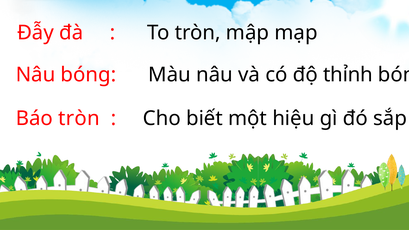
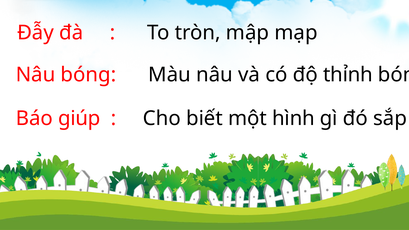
Báo tròn: tròn -> giúp (79, 119)
hiệu: hiệu -> hình (293, 119)
